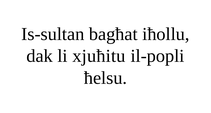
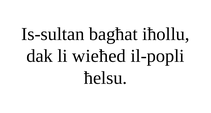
xjuħitu: xjuħitu -> wieħed (99, 56)
